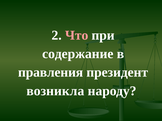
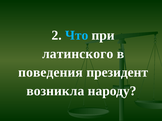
Что colour: pink -> light blue (77, 35)
содержание: содержание -> латинского (78, 54)
правления: правления -> поведения (51, 73)
